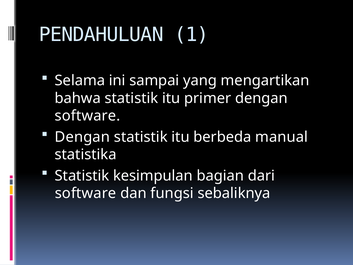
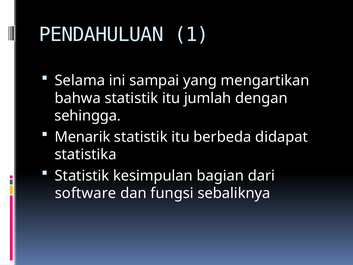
primer: primer -> jumlah (208, 98)
software: software -> sehingga (88, 116)
Dengan: Dengan -> Menarik (82, 137)
manual: manual -> didapat (282, 137)
